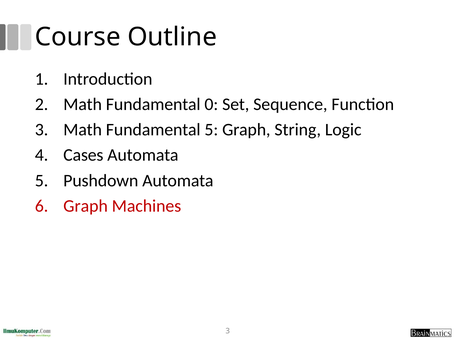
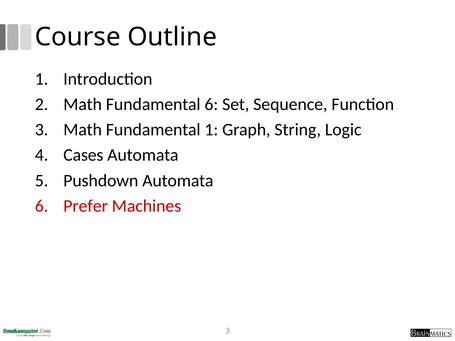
Fundamental 0: 0 -> 6 (211, 104)
Fundamental 5: 5 -> 1 (211, 130)
Graph: Graph -> Prefer (86, 206)
